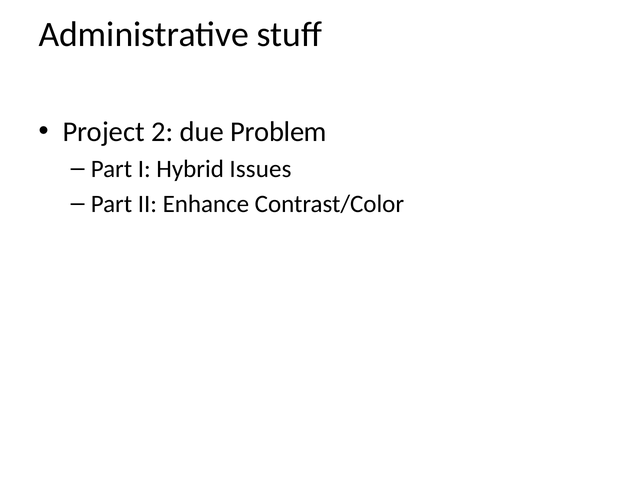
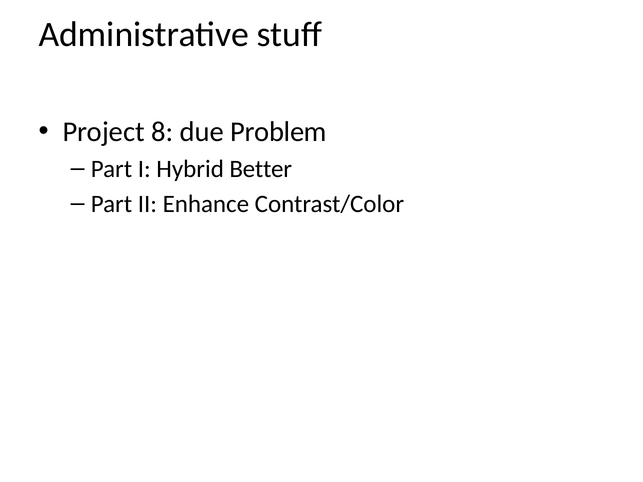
2: 2 -> 8 (162, 132)
Issues: Issues -> Better (261, 169)
